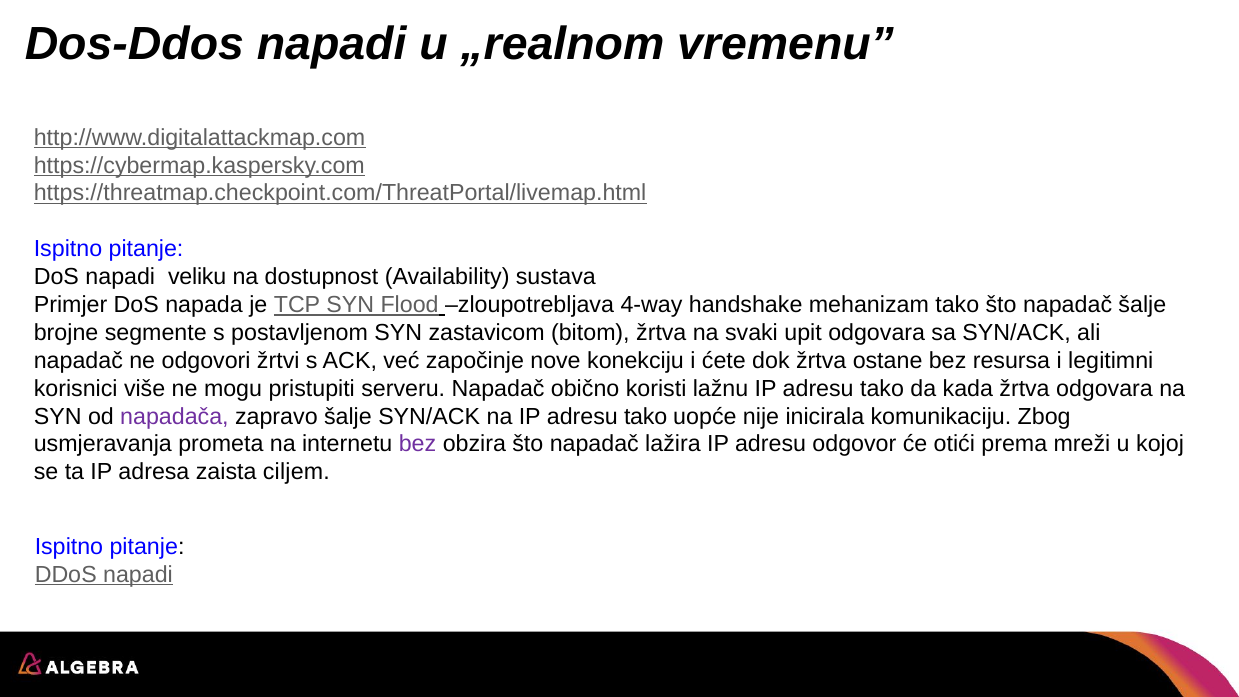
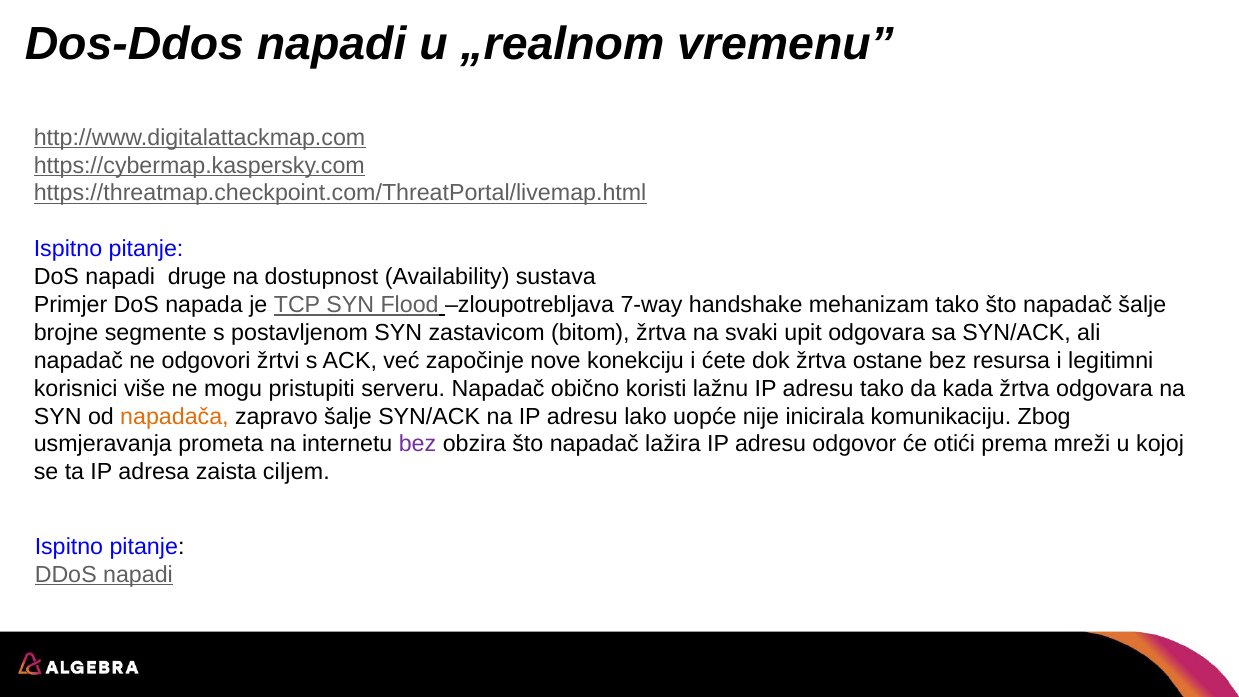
veliku: veliku -> druge (197, 277)
4-way: 4-way -> 7-way (652, 305)
napadača colour: purple -> orange (174, 416)
na IP adresu tako: tako -> lako (646, 416)
